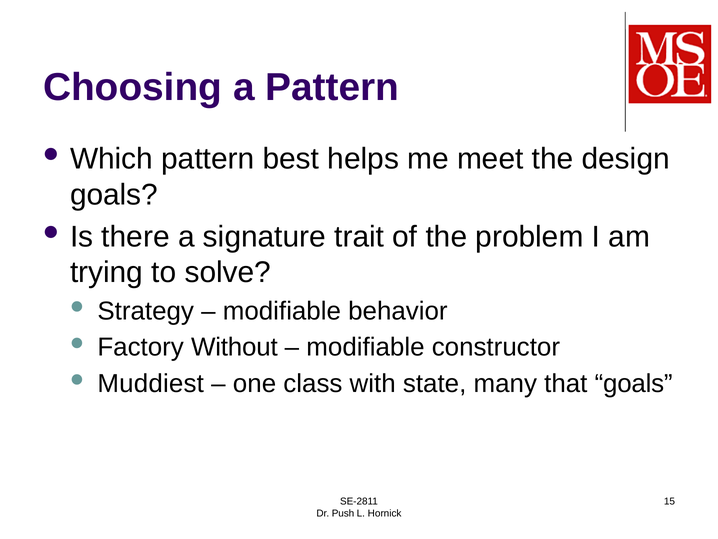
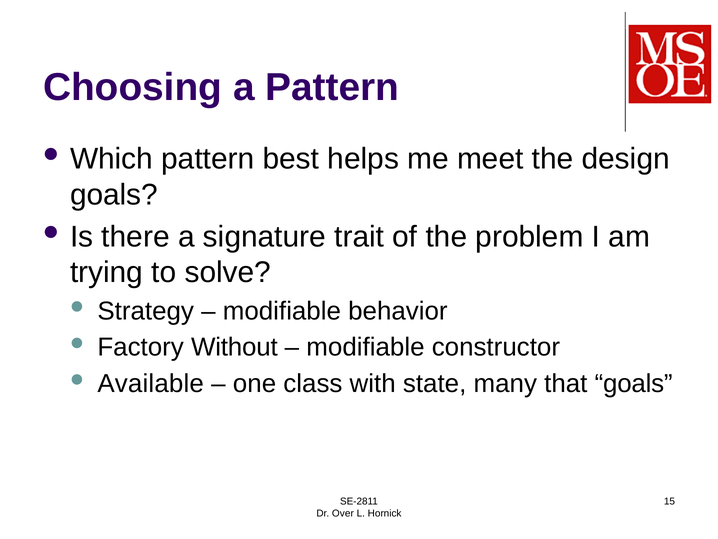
Muddiest: Muddiest -> Available (151, 383)
Push: Push -> Over (343, 513)
